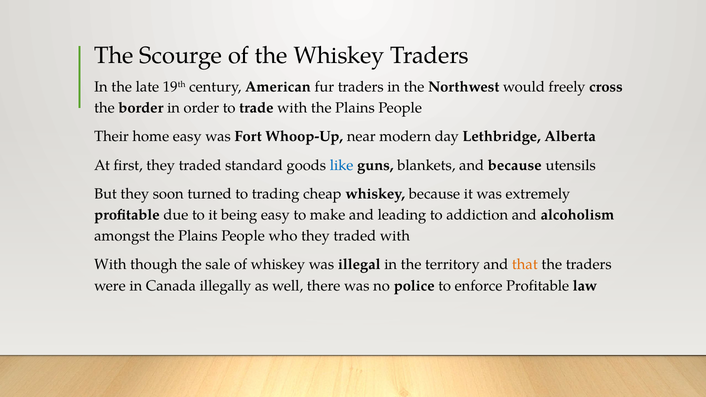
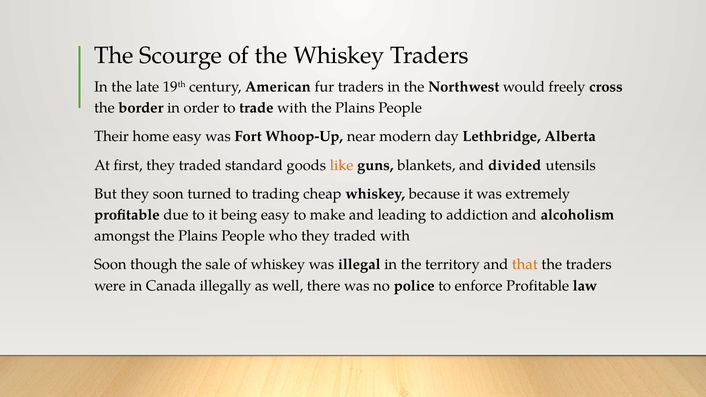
like colour: blue -> orange (342, 165)
and because: because -> divided (515, 165)
With: With -> Soon (110, 265)
